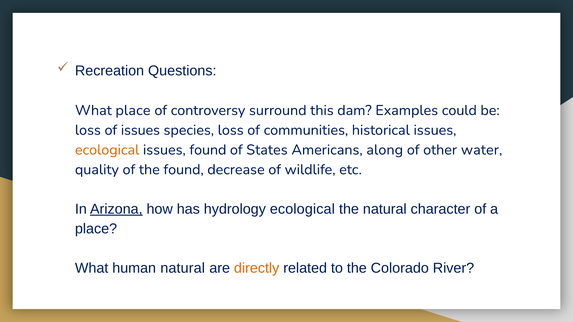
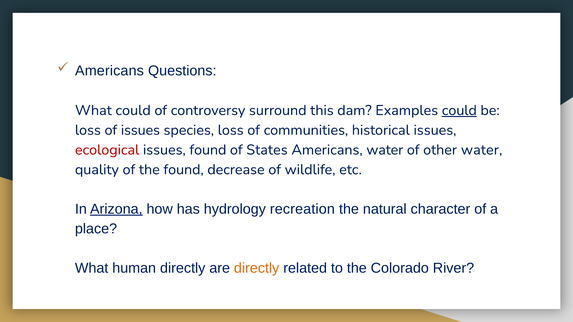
Recreation: Recreation -> Americans (109, 71)
What place: place -> could (133, 110)
could underline: none -> present (459, 110)
ecological colour: orange -> red (107, 150)
Americans along: along -> water (385, 150)
hydrology ecological: ecological -> recreation (302, 209)
human natural: natural -> directly (183, 269)
